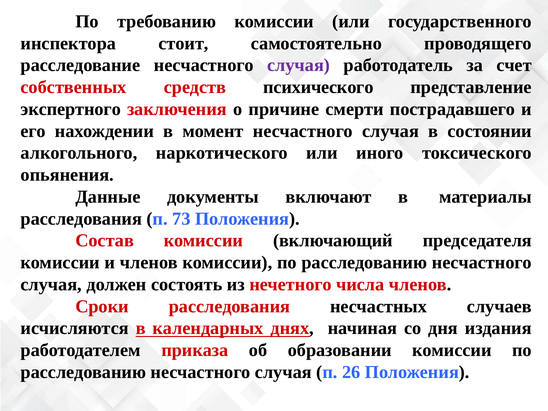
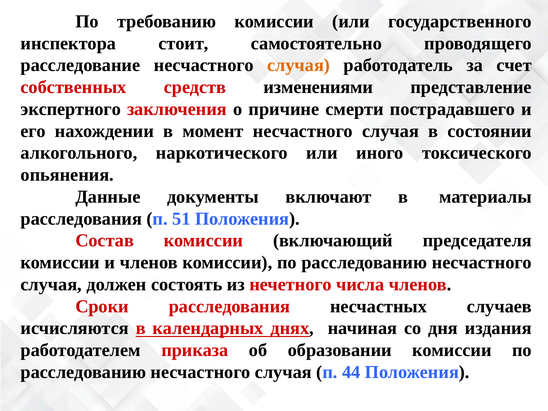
случая colour: purple -> orange (299, 65)
психического: психического -> изменениями (318, 87)
73: 73 -> 51 (181, 219)
26: 26 -> 44 (351, 372)
